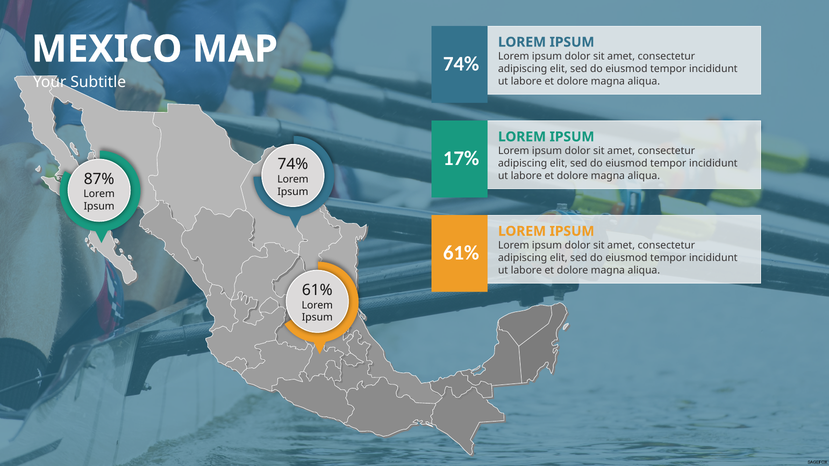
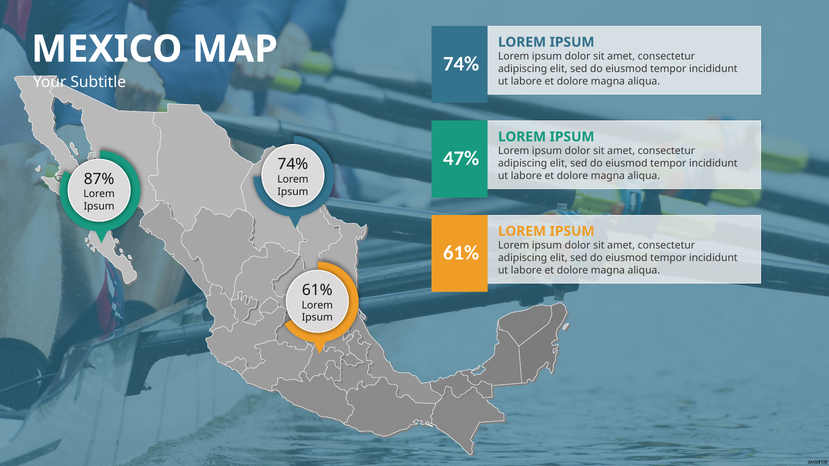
17%: 17% -> 47% (461, 158)
